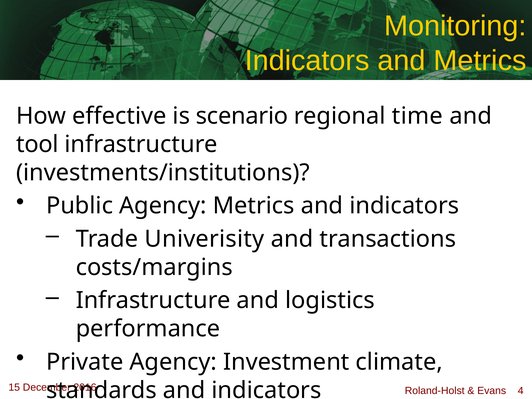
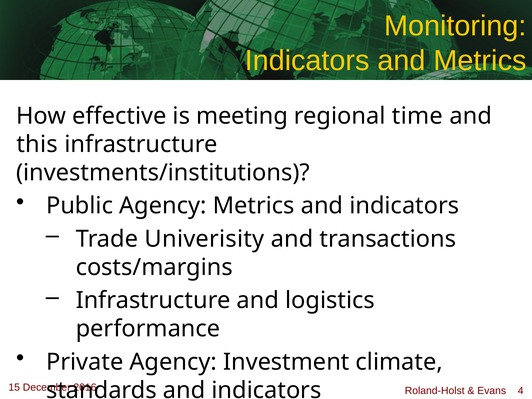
scenario: scenario -> meeting (242, 116)
tool: tool -> this (37, 144)
